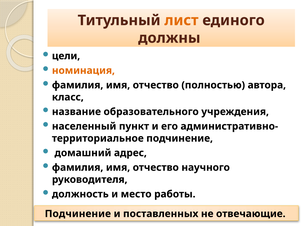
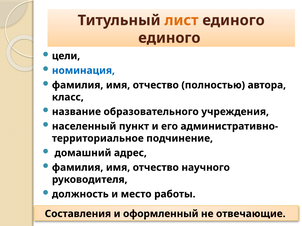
должны: должны -> единого (169, 38)
номинация colour: orange -> blue (83, 71)
Подчинение: Подчинение -> Составления (78, 214)
поставленных: поставленных -> оформленный (161, 214)
